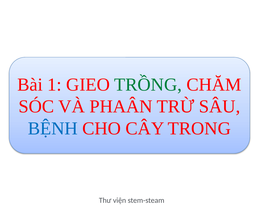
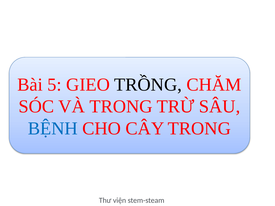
1: 1 -> 5 (54, 85)
TRỒNG colour: green -> black (148, 85)
VÀ PHAÂN: PHAÂN -> TRONG (121, 107)
